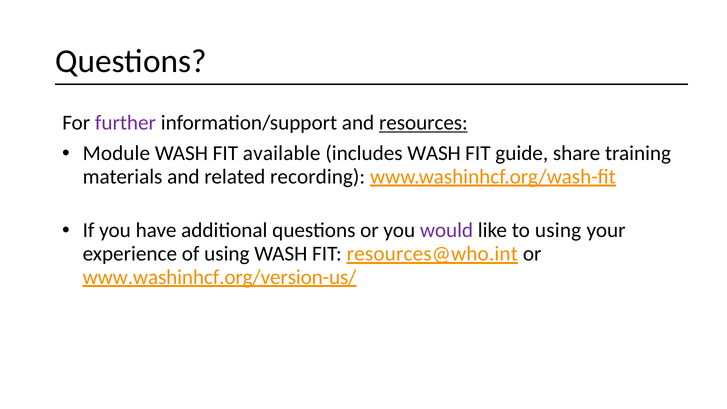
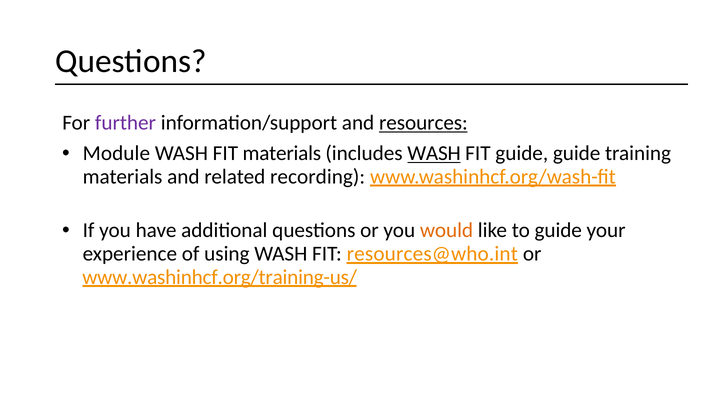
FIT available: available -> materials (282, 153)
WASH underline: none -> present (434, 153)
guide share: share -> guide (577, 153)
would colour: purple -> orange (447, 230)
to using: using -> guide (558, 230)
www.washinhcf.org/version-us/: www.washinhcf.org/version-us/ -> www.washinhcf.org/training-us/ (220, 277)
